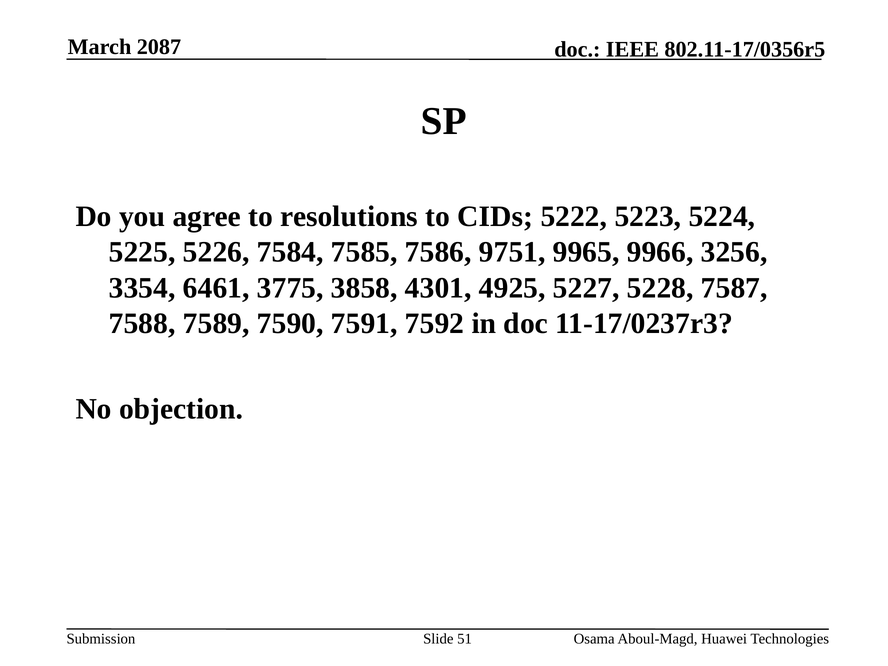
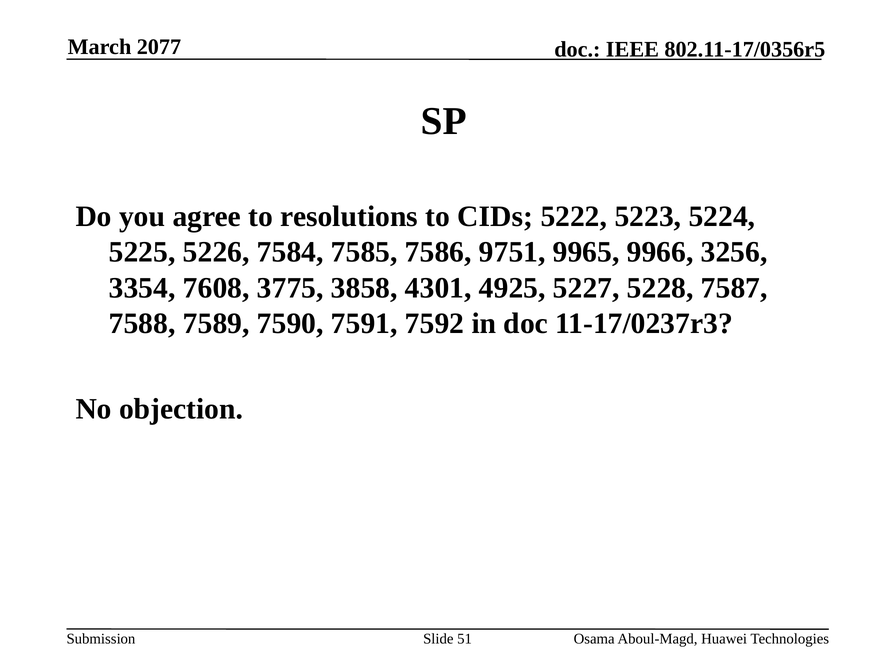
2087: 2087 -> 2077 (159, 47)
6461: 6461 -> 7608 (216, 288)
